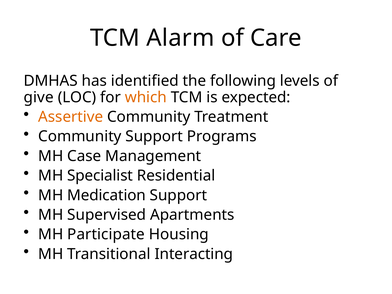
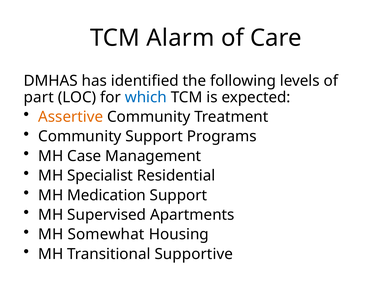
give: give -> part (39, 97)
which colour: orange -> blue (146, 97)
Participate: Participate -> Somewhat (106, 234)
Interacting: Interacting -> Supportive (194, 254)
